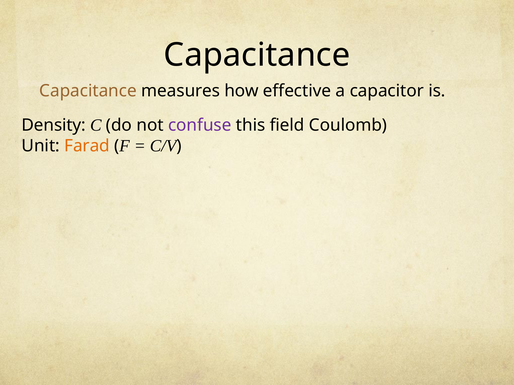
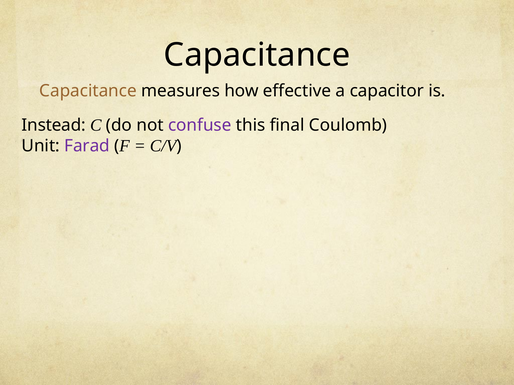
Density: Density -> Instead (54, 125)
field: field -> final (287, 125)
Farad colour: orange -> purple (87, 146)
